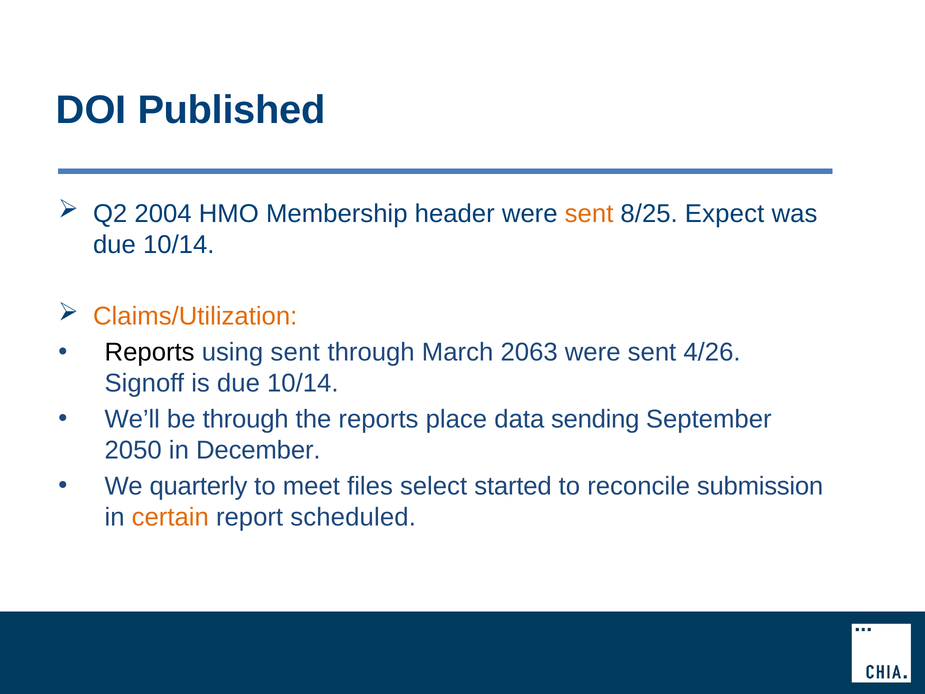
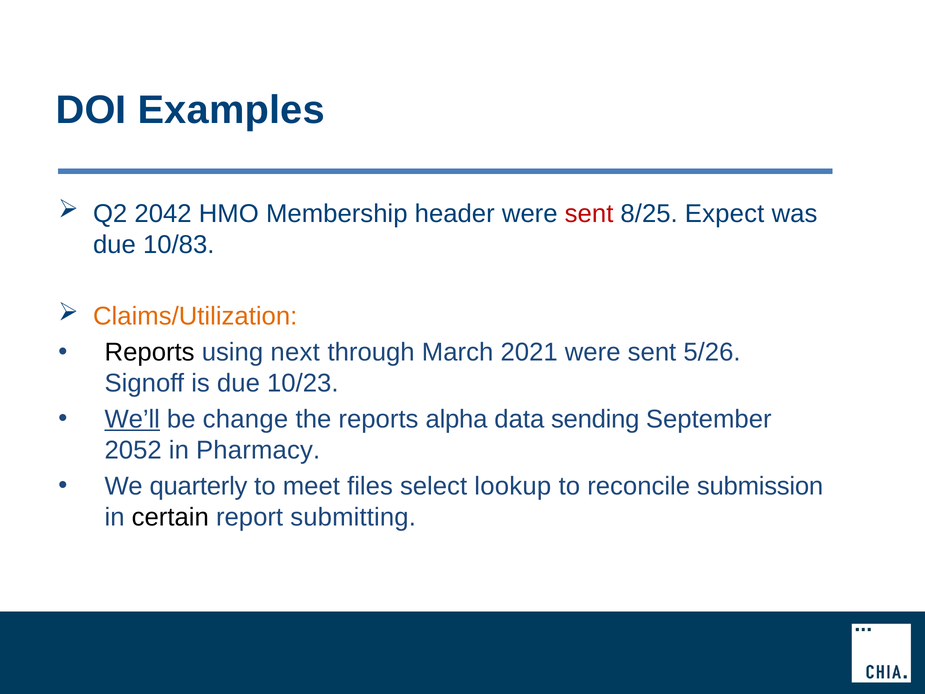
Published: Published -> Examples (231, 110)
2004: 2004 -> 2042 (163, 214)
sent colour: orange -> red (589, 214)
10/14: 10/14 -> 10/83 (179, 244)
using sent: sent -> next (295, 352)
2063: 2063 -> 2021 (529, 352)
4/26: 4/26 -> 5/26 (712, 352)
is due 10/14: 10/14 -> 10/23 (303, 383)
We’ll underline: none -> present (132, 419)
be through: through -> change (245, 419)
place: place -> alpha (457, 419)
2050: 2050 -> 2052 (133, 450)
December: December -> Pharmacy (258, 450)
started: started -> lookup (513, 486)
certain colour: orange -> black (170, 517)
scheduled: scheduled -> submitting (353, 517)
